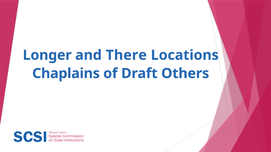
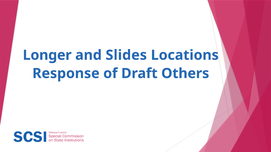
There: There -> Slides (126, 55)
Chaplains: Chaplains -> Response (66, 74)
